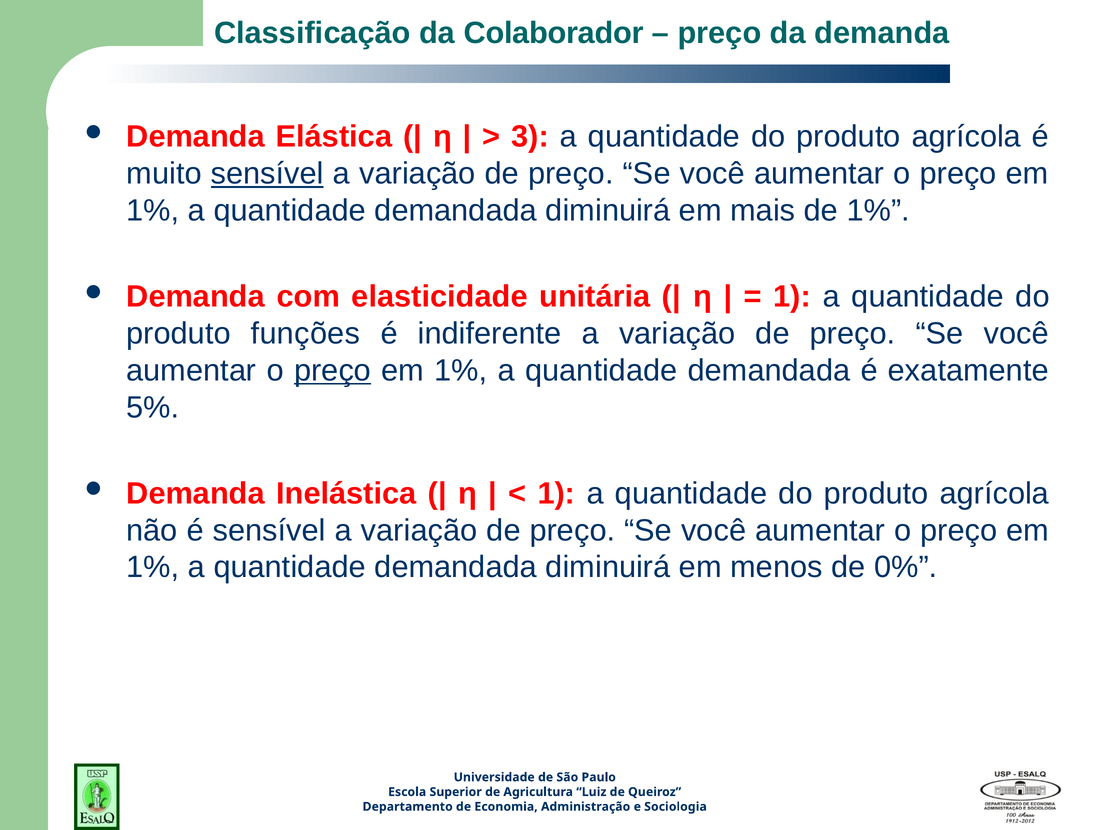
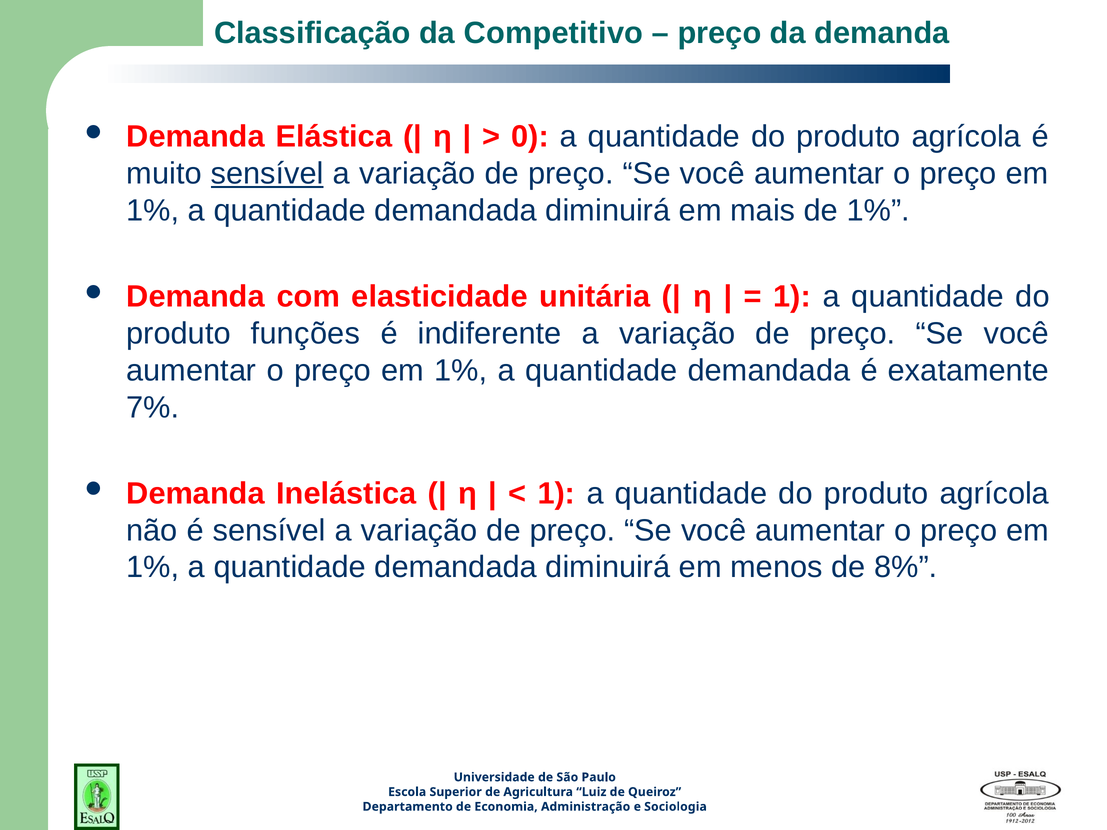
Colaborador: Colaborador -> Competitivo (553, 33)
3: 3 -> 0 (530, 137)
preço underline: present -> none (333, 371)
5%: 5% -> 7% (153, 408)
0%: 0% -> 8% (906, 567)
